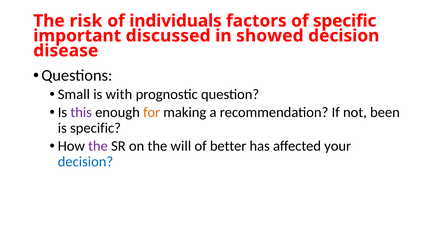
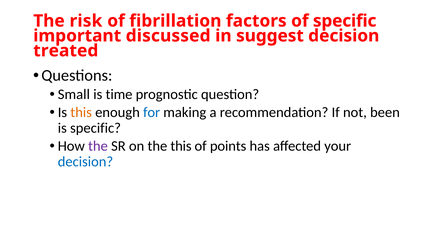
individuals: individuals -> fibrillation (175, 21)
showed: showed -> suggest (270, 36)
disease: disease -> treated (66, 51)
with: with -> time (119, 95)
this colour: purple -> orange (81, 113)
for colour: orange -> blue (152, 113)
the will: will -> this (181, 146)
better: better -> points (228, 146)
